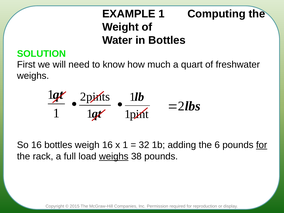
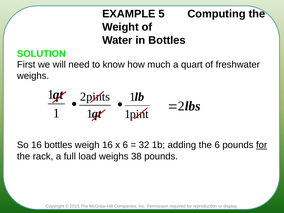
EXAMPLE 1: 1 -> 5 (162, 14)
x 1: 1 -> 6 (125, 145)
weighs underline: present -> none (114, 156)
